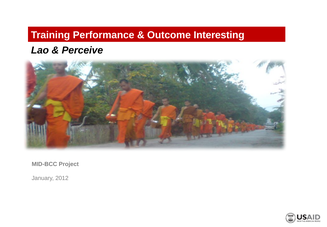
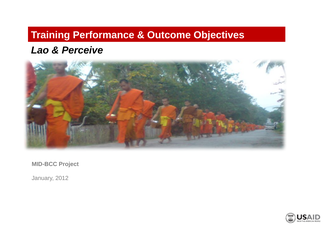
Interesting: Interesting -> Objectives (219, 35)
